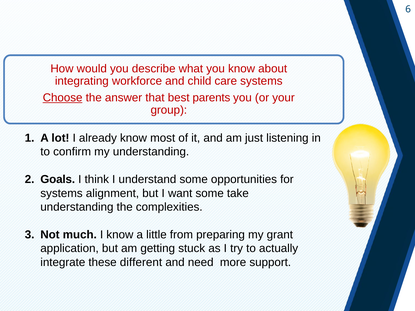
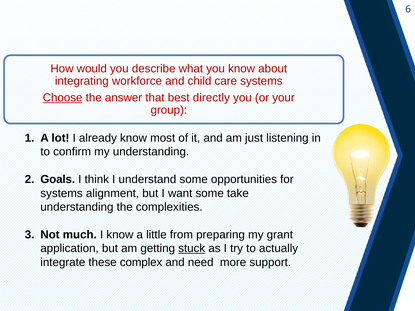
parents: parents -> directly (211, 98)
stuck underline: none -> present (192, 249)
different: different -> complex (141, 263)
